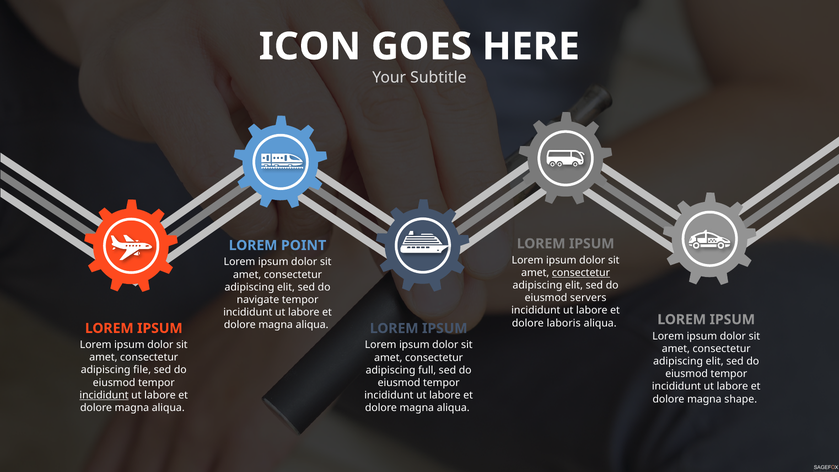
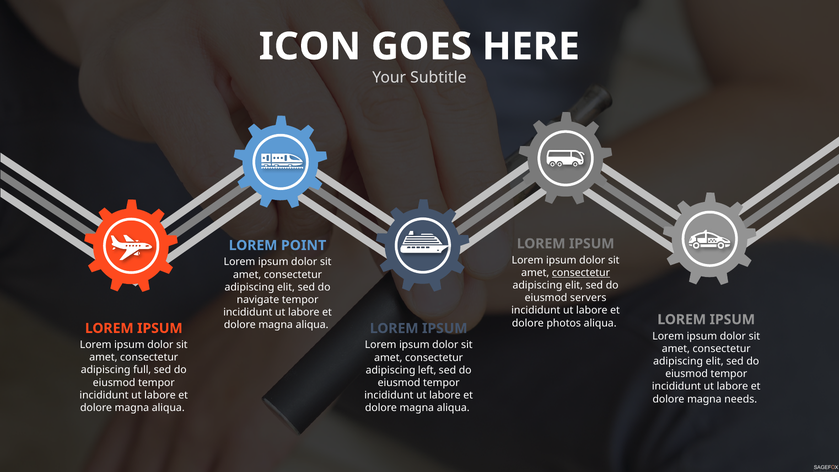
laboris: laboris -> photos (564, 323)
file: file -> full (142, 370)
full: full -> left (427, 370)
incididunt underline: present -> none (104, 395)
shape: shape -> needs (741, 399)
